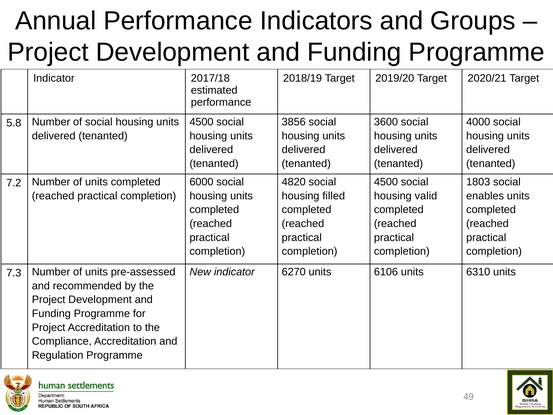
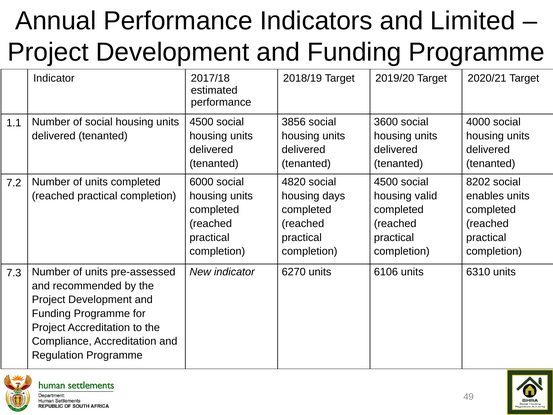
Groups: Groups -> Limited (473, 21)
5.8: 5.8 -> 1.1 (14, 123)
1803: 1803 -> 8202 (478, 182)
filled: filled -> days (334, 196)
